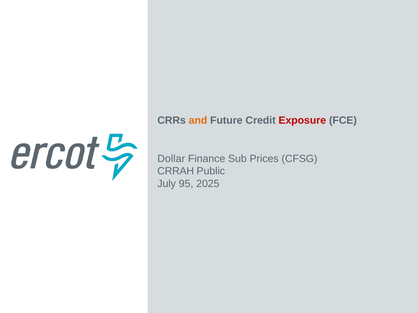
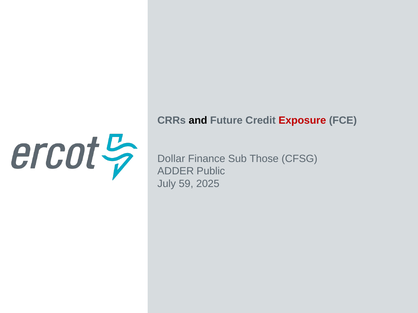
and colour: orange -> black (198, 121)
Prices: Prices -> Those (264, 159)
CRRAH: CRRAH -> ADDER (176, 171)
95: 95 -> 59 (186, 184)
